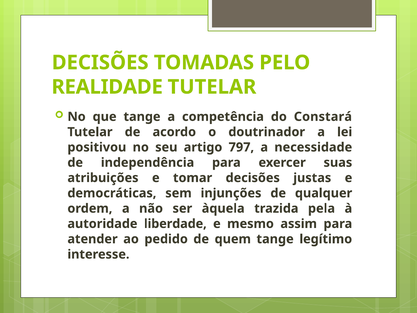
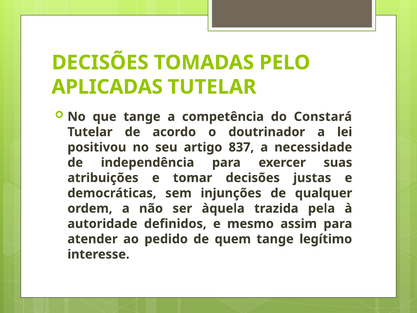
REALIDADE: REALIDADE -> APLICADAS (107, 87)
797: 797 -> 837 (241, 147)
liberdade: liberdade -> definidos (175, 224)
